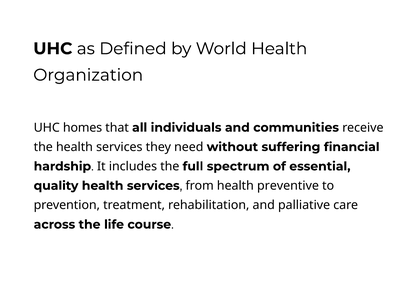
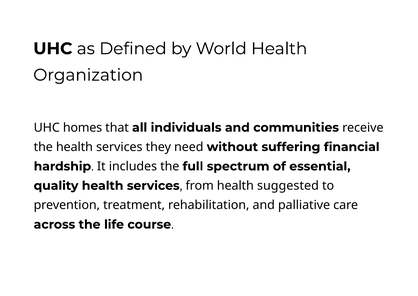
preventive: preventive -> suggested (288, 185)
